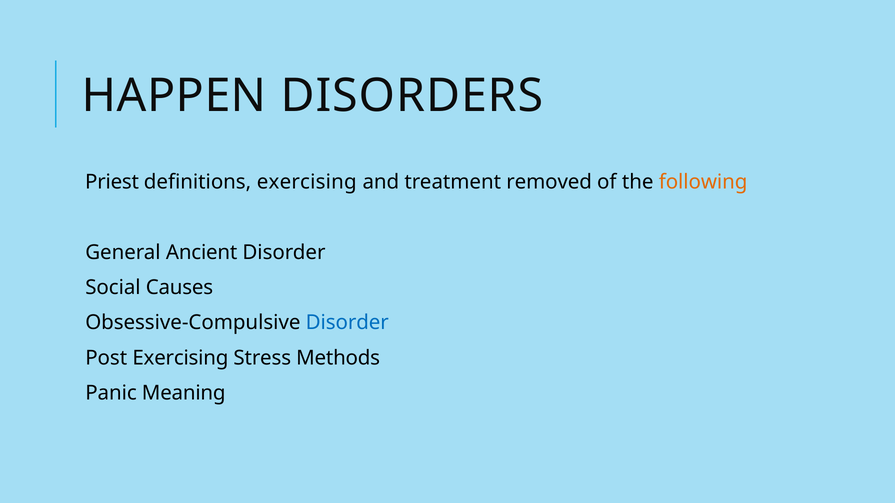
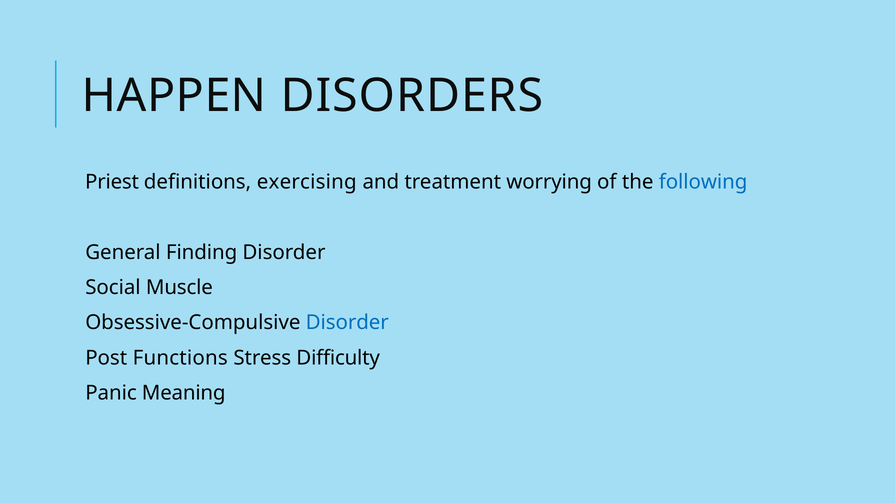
removed: removed -> worrying (549, 182)
following colour: orange -> blue (703, 182)
Ancient: Ancient -> Finding (202, 252)
Causes: Causes -> Muscle (179, 288)
Post Exercising: Exercising -> Functions (180, 358)
Methods: Methods -> Difficulty (338, 358)
